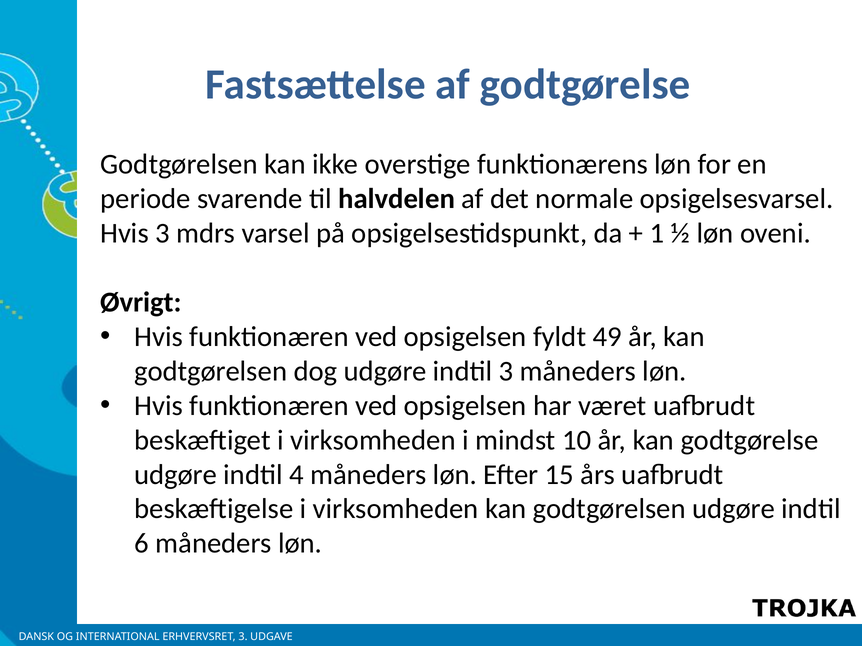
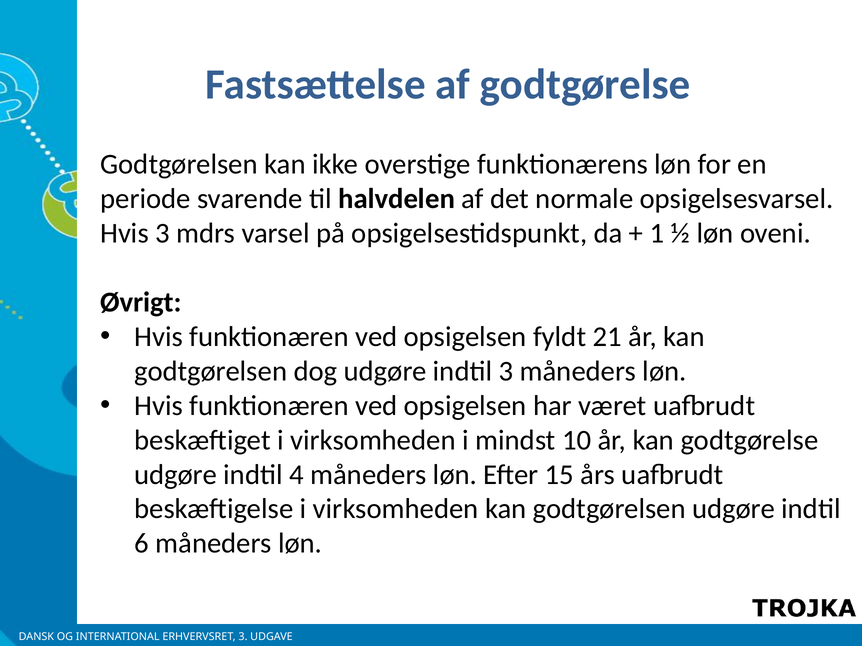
49: 49 -> 21 (607, 337)
